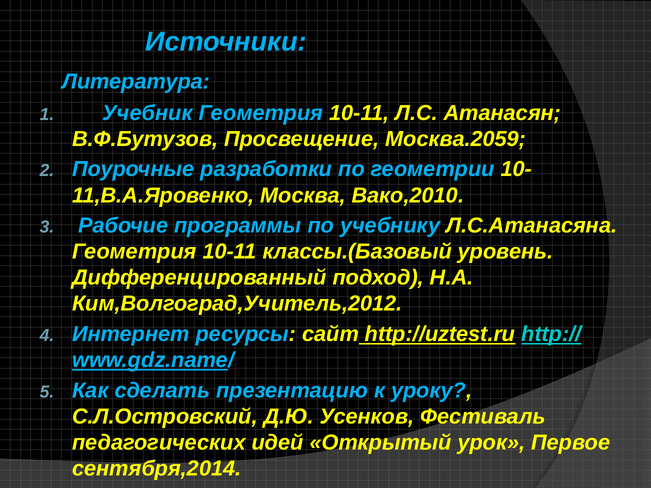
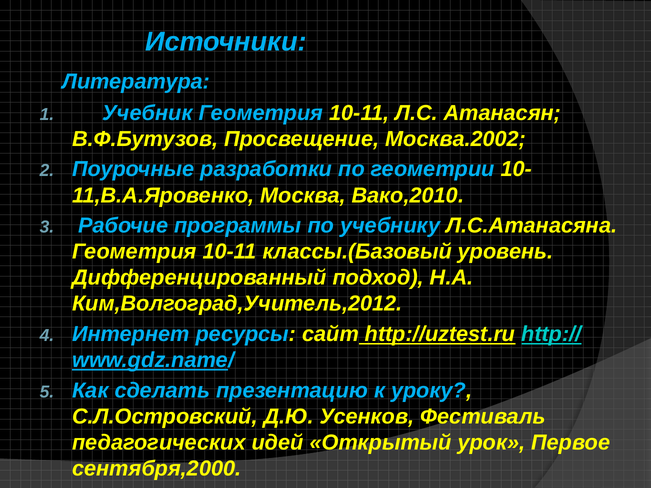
Москва.2059: Москва.2059 -> Москва.2002 (456, 139)
сентября,2014: сентября,2014 -> сентября,2000 (157, 469)
